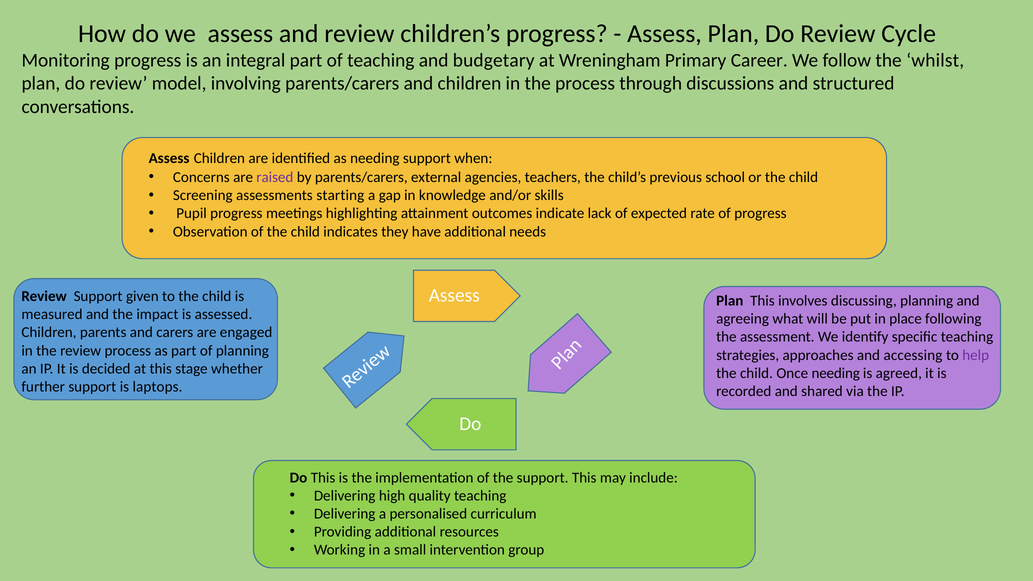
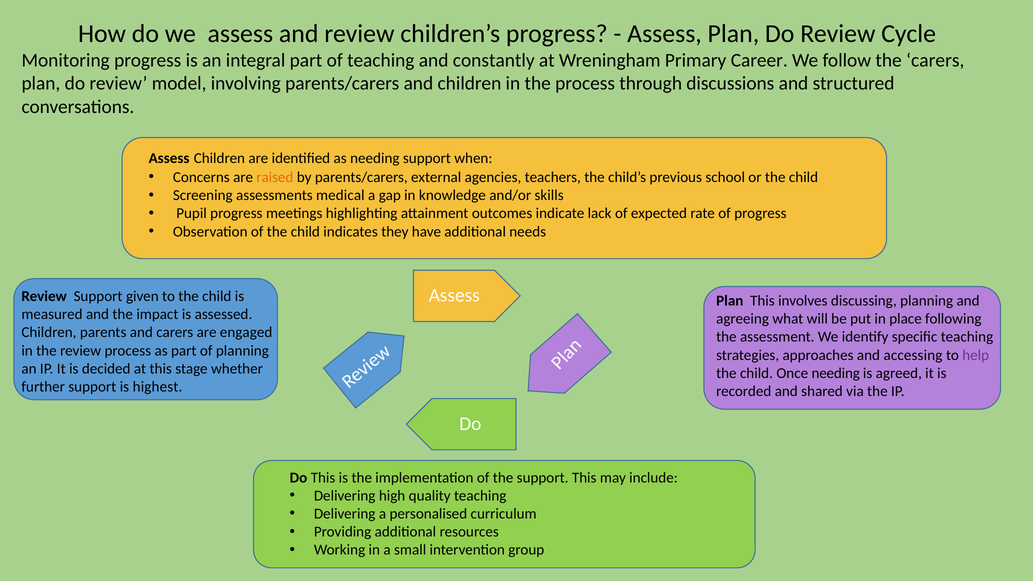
budgetary: budgetary -> constantly (494, 60)
the whilst: whilst -> carers (935, 60)
raised colour: purple -> orange (275, 177)
starting: starting -> medical (340, 195)
laptops: laptops -> highest (158, 387)
